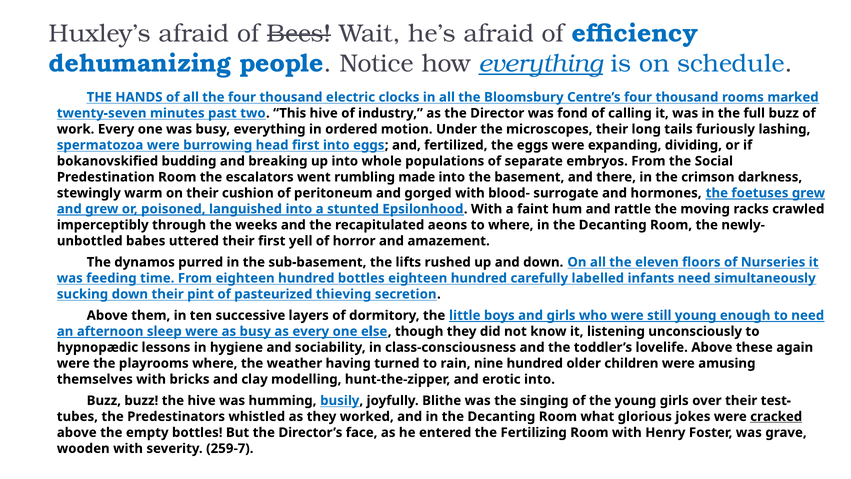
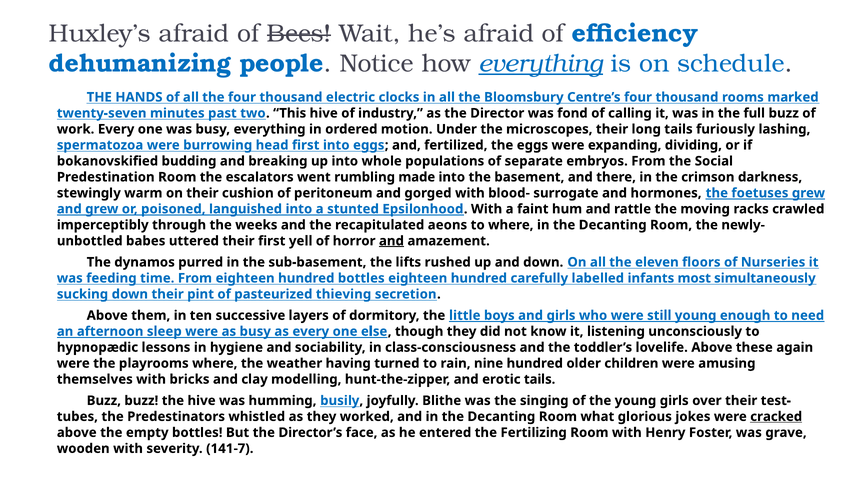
and underline: none -> present (391, 241)
infants need: need -> most (694, 278)
erotic into: into -> tails (540, 379)
259-7: 259-7 -> 141-7 (230, 448)
